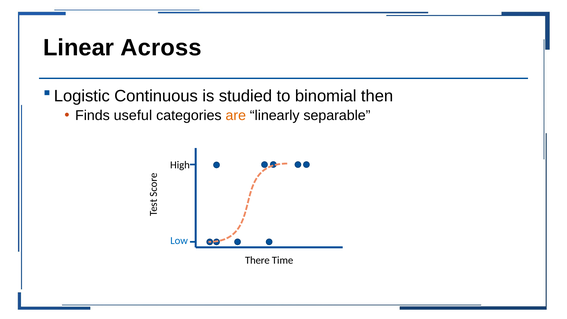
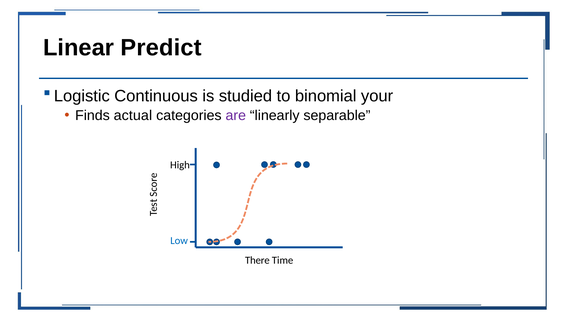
Across: Across -> Predict (161, 48)
then: then -> your (377, 96)
useful: useful -> actual (133, 115)
are colour: orange -> purple (236, 115)
